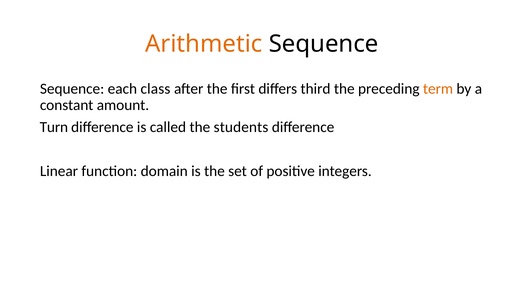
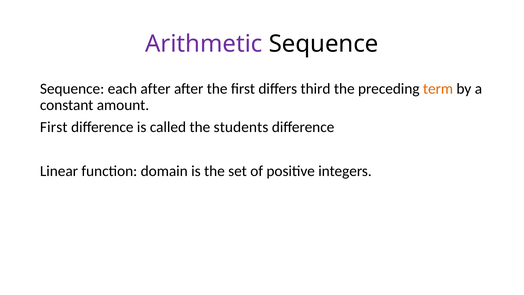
Arithmetic colour: orange -> purple (204, 44)
each class: class -> after (156, 89)
Turn: Turn -> First (54, 127)
